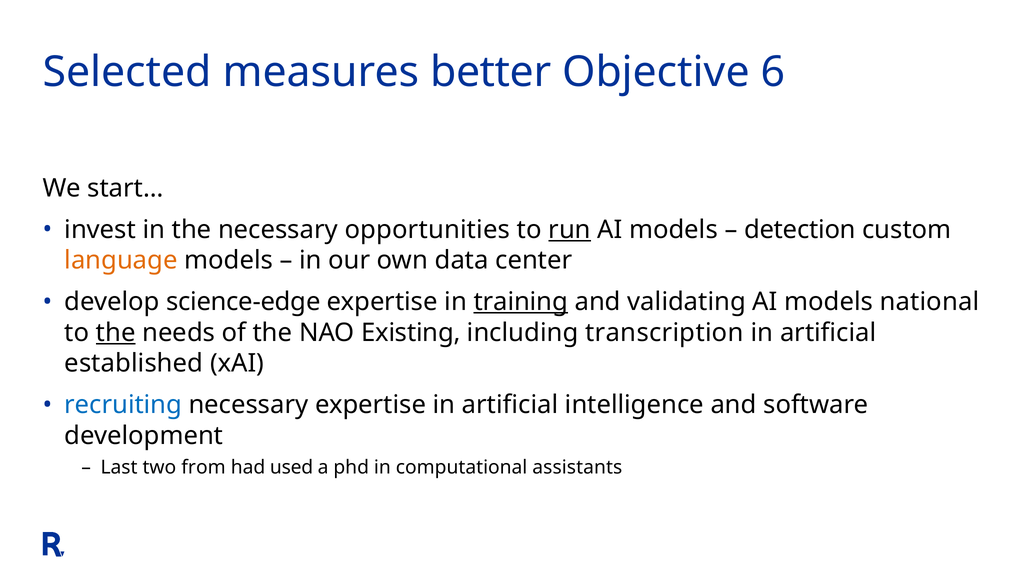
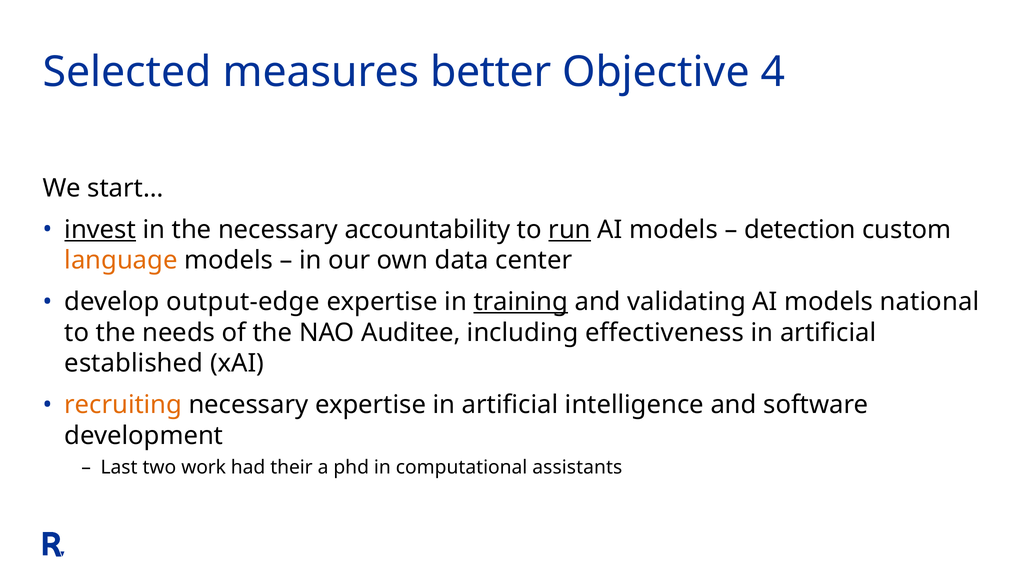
6: 6 -> 4 (773, 72)
invest underline: none -> present (100, 230)
opportunities: opportunities -> accountability (427, 230)
science-edge: science-edge -> output-edge (243, 302)
the underline: present -> none (116, 333)
Existing: Existing -> Auditee (411, 333)
transcription: transcription -> effectiveness (665, 333)
recruiting colour: blue -> orange (123, 405)
from: from -> work (204, 468)
used: used -> their (292, 468)
